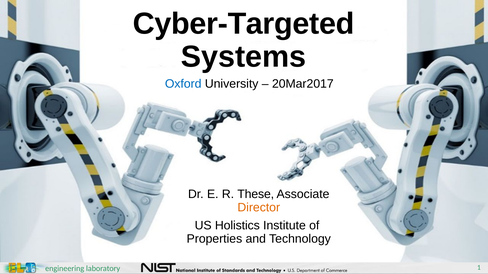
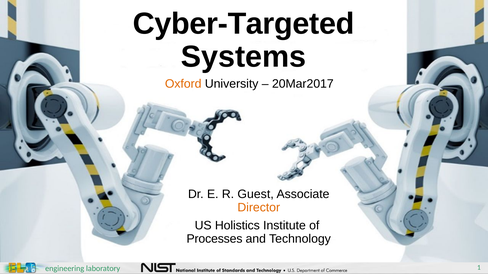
Oxford colour: blue -> orange (183, 84)
These: These -> Guest (256, 195)
Properties: Properties -> Processes (214, 239)
